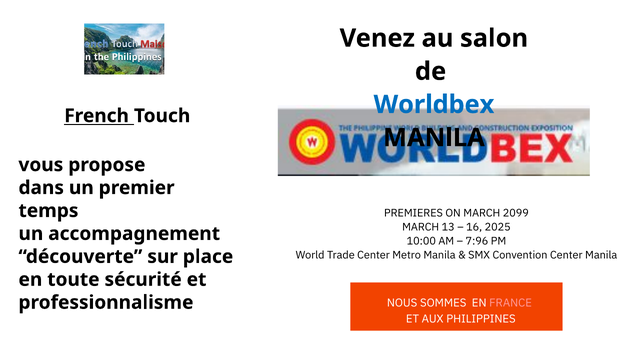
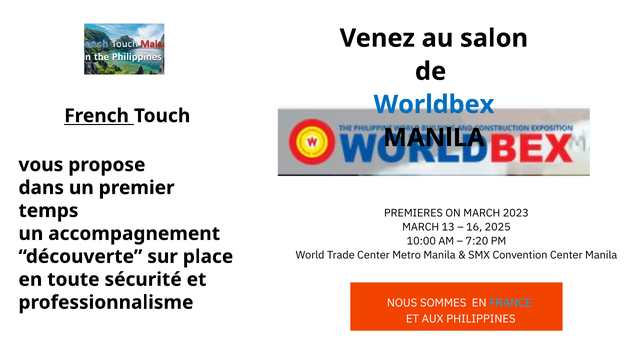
2099: 2099 -> 2023 (516, 213)
7:96: 7:96 -> 7:20 (477, 241)
FRANCE colour: pink -> light blue (511, 302)
